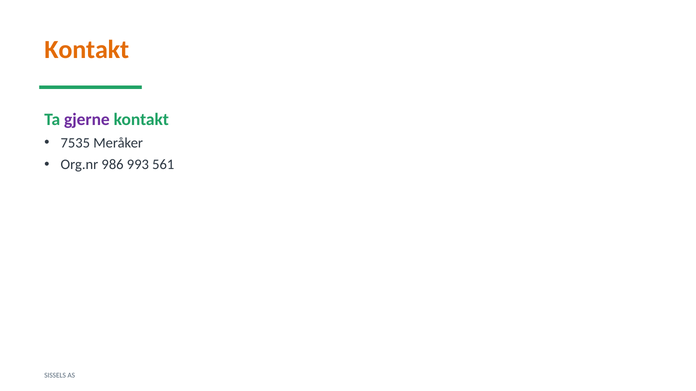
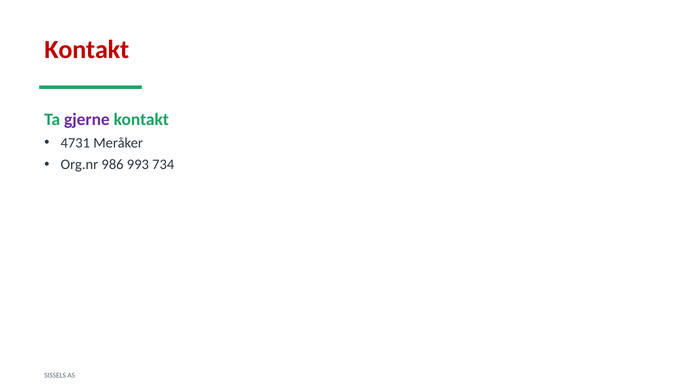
Kontakt colour: orange -> red (87, 50)
7535: 7535 -> 4731 (75, 143)
561: 561 -> 734 (163, 165)
